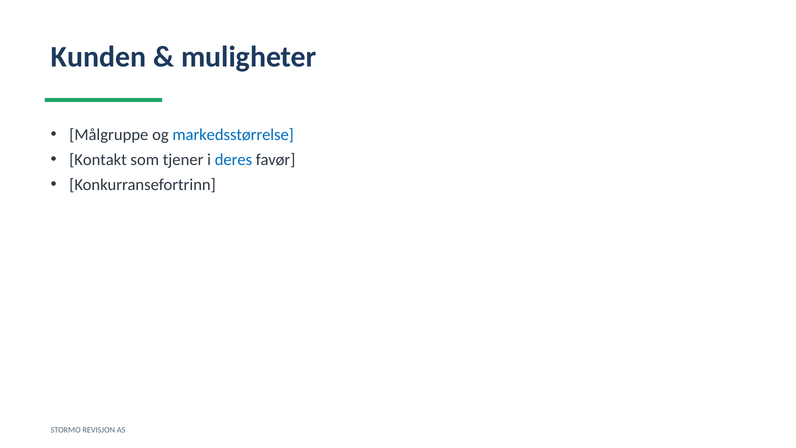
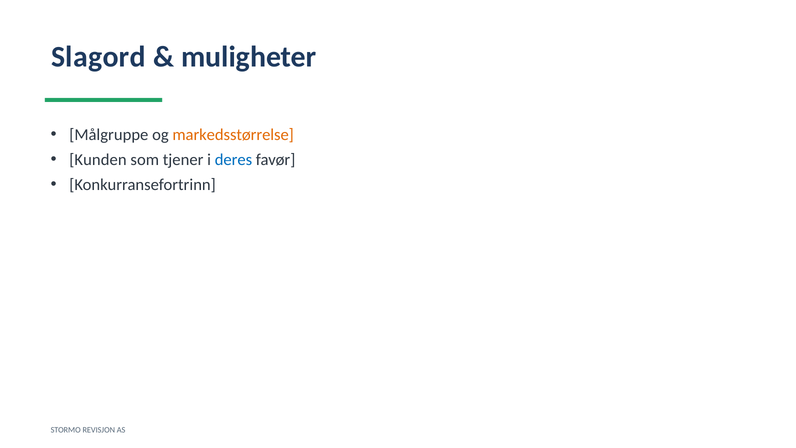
Kunden: Kunden -> Slagord (98, 57)
markedsstørrelse colour: blue -> orange (233, 135)
Kontakt: Kontakt -> Kunden (98, 160)
